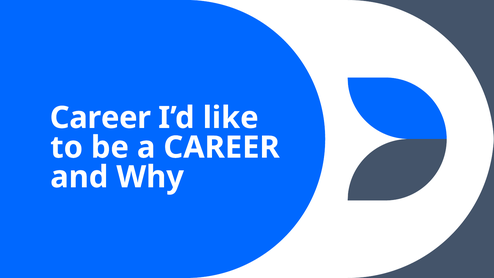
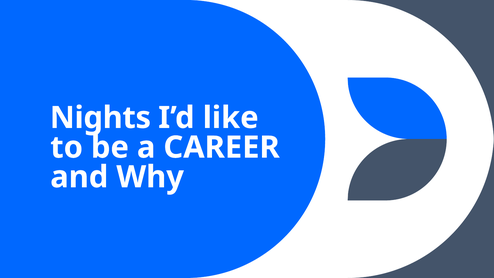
Career: Career -> Nights (100, 118)
